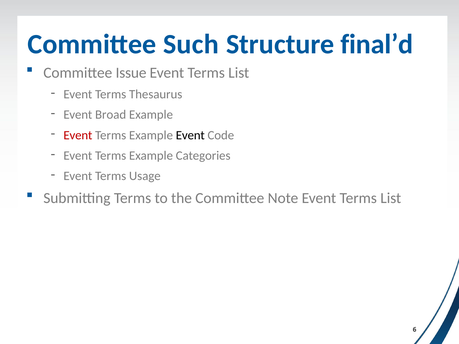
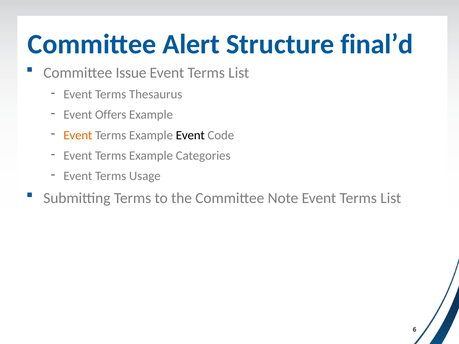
Such: Such -> Alert (191, 44)
Broad: Broad -> Offers (111, 115)
Event colour: red -> orange (78, 135)
